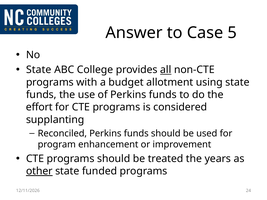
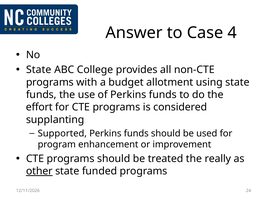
5: 5 -> 4 (232, 33)
all underline: present -> none (166, 70)
Reconciled: Reconciled -> Supported (62, 134)
years: years -> really (218, 159)
